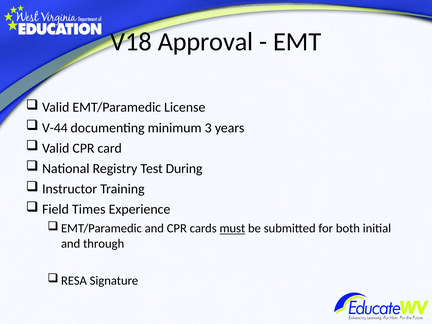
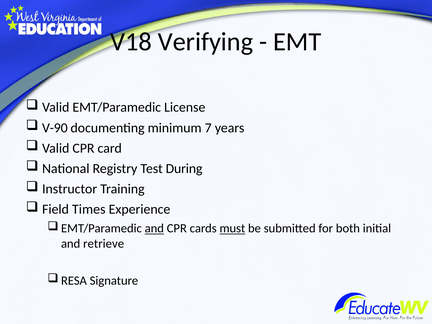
Approval: Approval -> Verifying (206, 42)
V-44: V-44 -> V-90 (55, 128)
3: 3 -> 7 (208, 128)
and underline: none -> present (154, 228)
through: through -> retrieve (104, 244)
